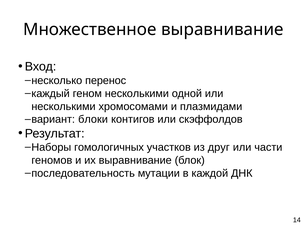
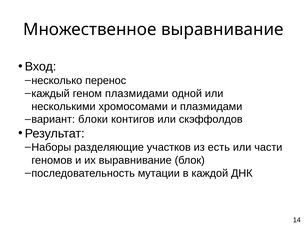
геном несколькими: несколькими -> плазмидами (137, 94)
гомологичных: гомологичных -> разделяющие (109, 147)
друг: друг -> есть (219, 147)
